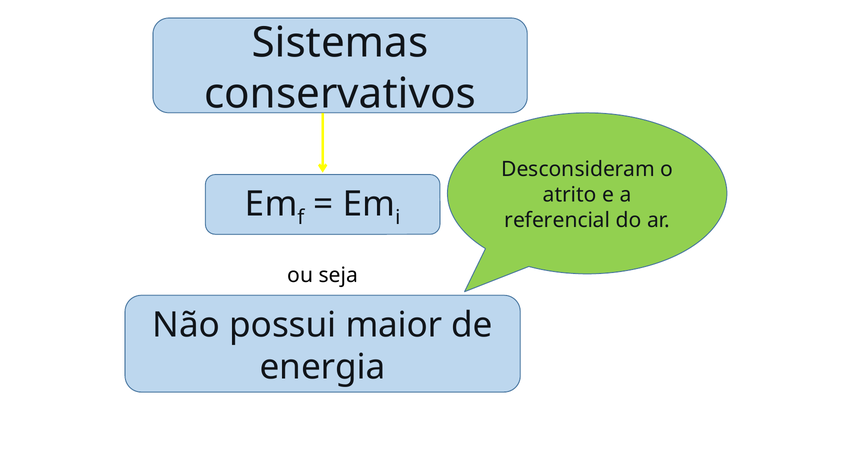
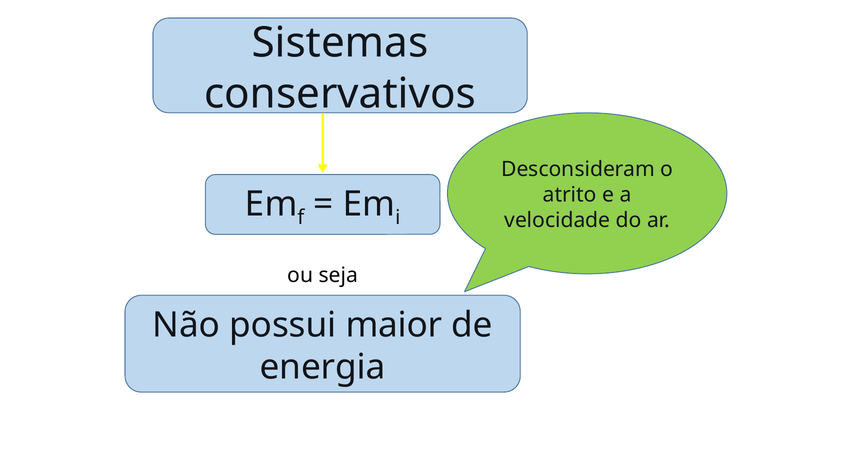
referencial: referencial -> velocidade (557, 220)
